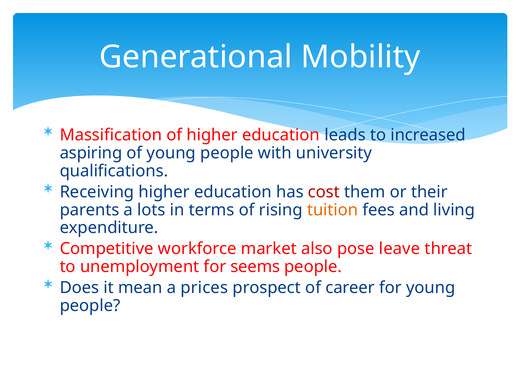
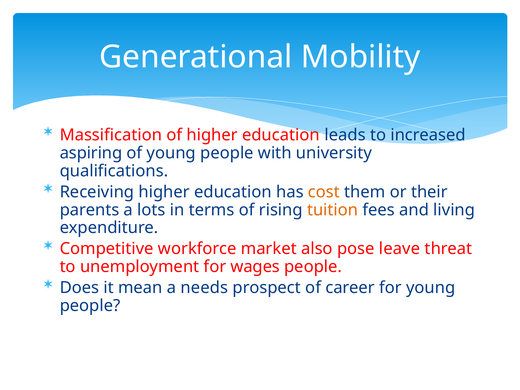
cost colour: red -> orange (324, 192)
seems: seems -> wages (255, 267)
prices: prices -> needs (204, 288)
